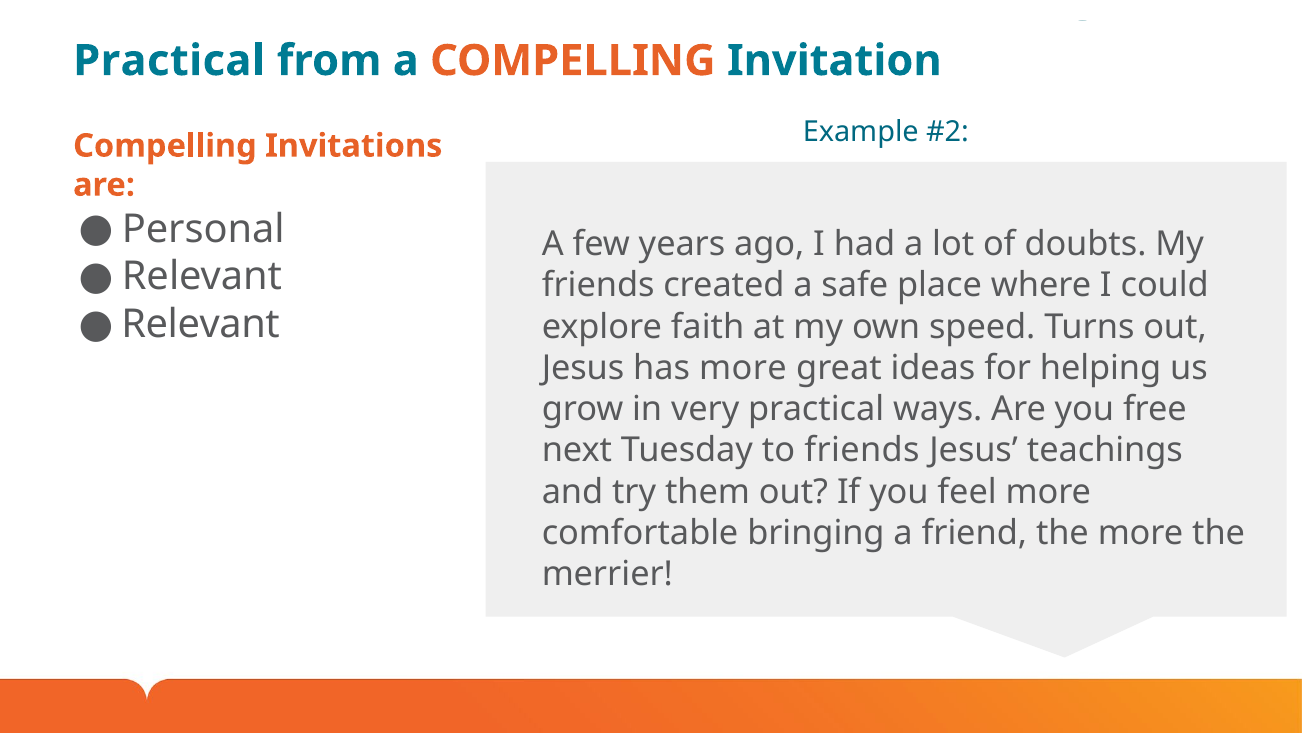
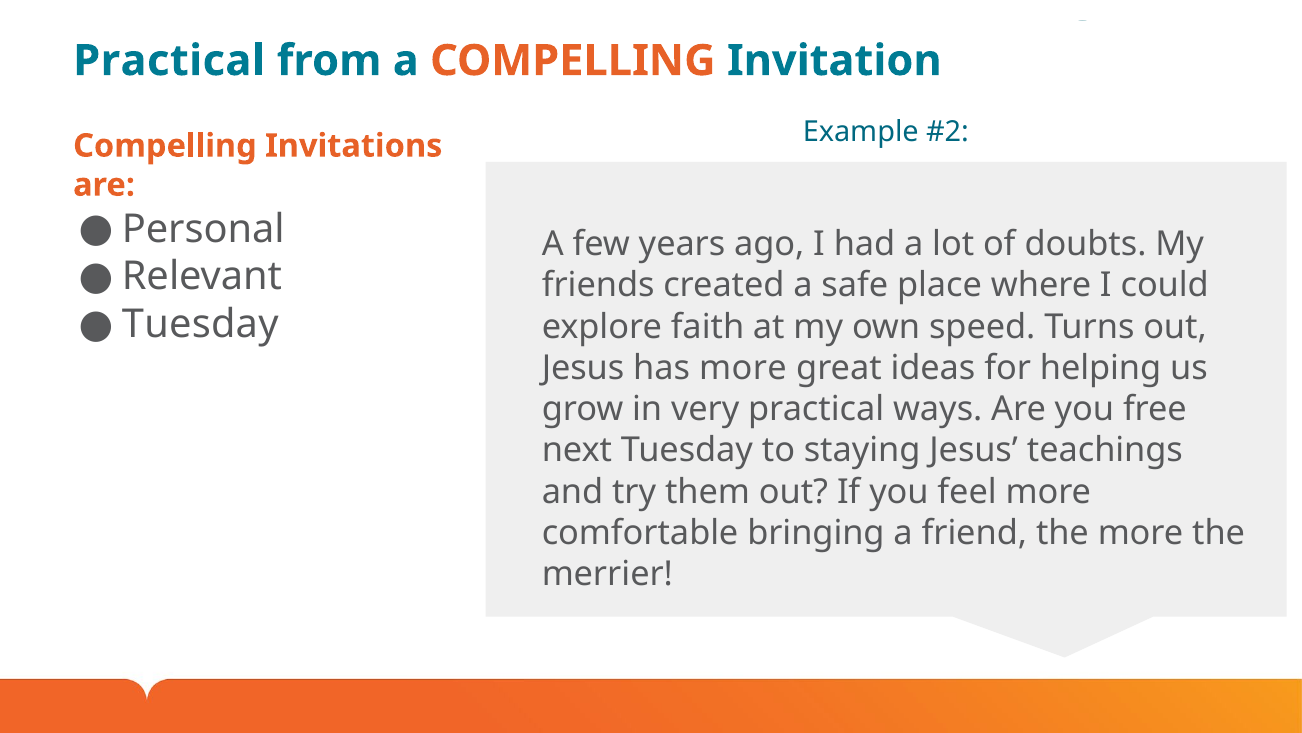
Relevant: Relevant -> Tuesday (200, 324)
to friends: friends -> staying (862, 450)
